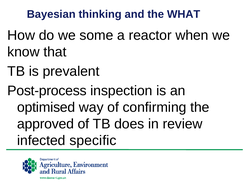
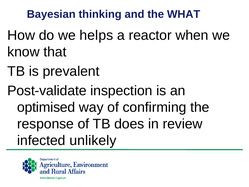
some: some -> helps (96, 35)
Post-process: Post-process -> Post-validate (47, 91)
approved: approved -> response (45, 124)
specific: specific -> unlikely (93, 140)
